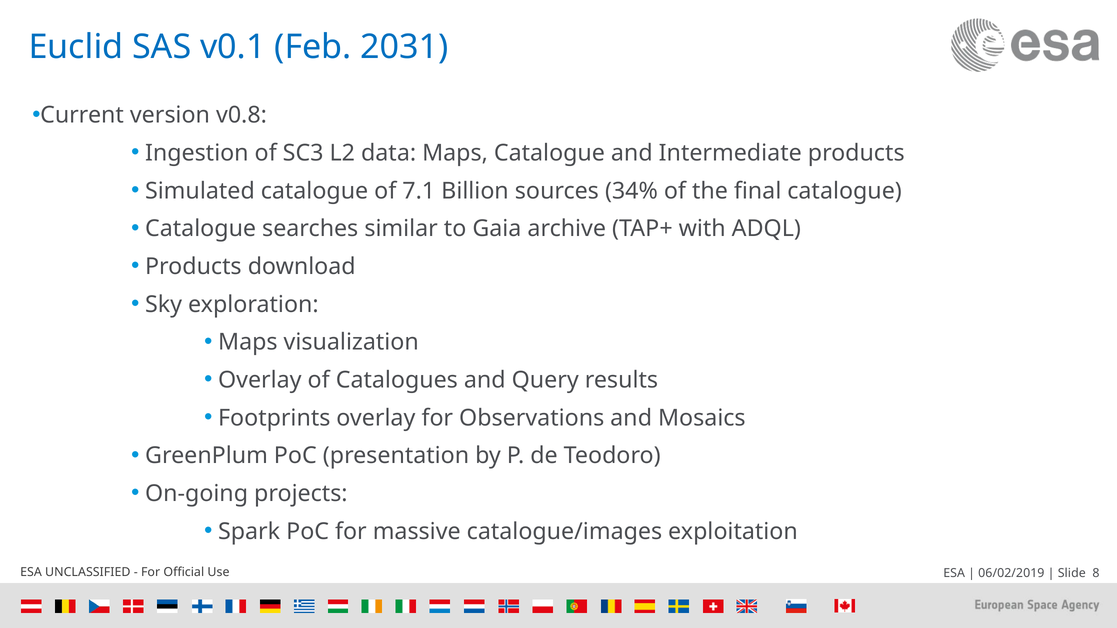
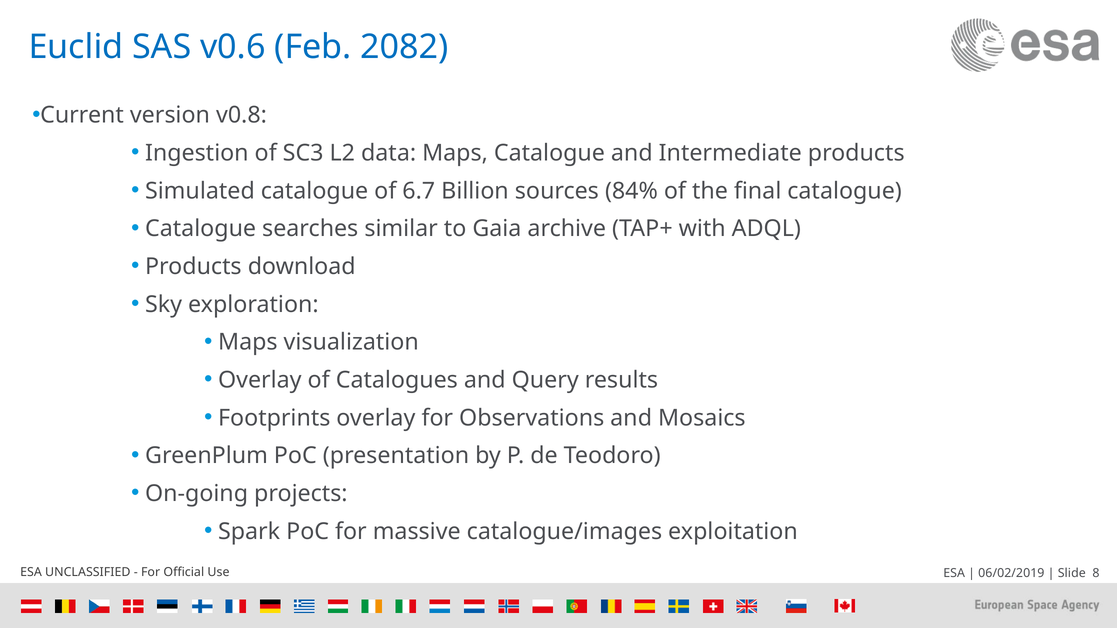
v0.1: v0.1 -> v0.6 (233, 47)
2031: 2031 -> 2082 (404, 47)
7.1: 7.1 -> 6.7 (419, 191)
34%: 34% -> 84% (631, 191)
